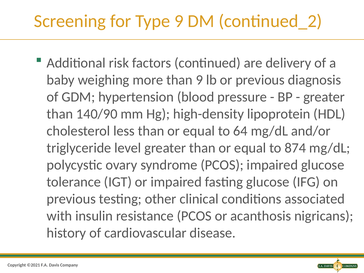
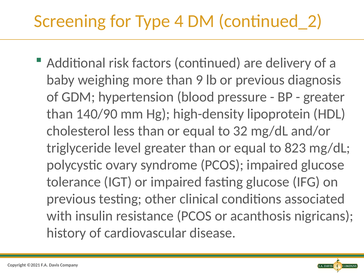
Type 9: 9 -> 4 (179, 21)
64: 64 -> 32 (240, 131)
874: 874 -> 823 (295, 148)
